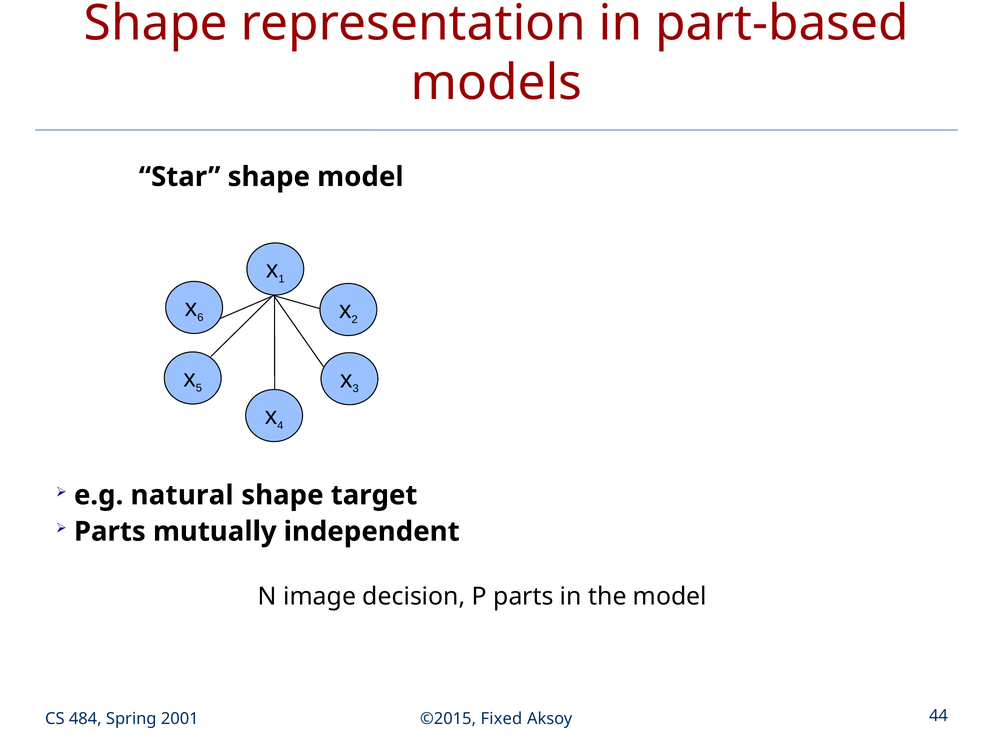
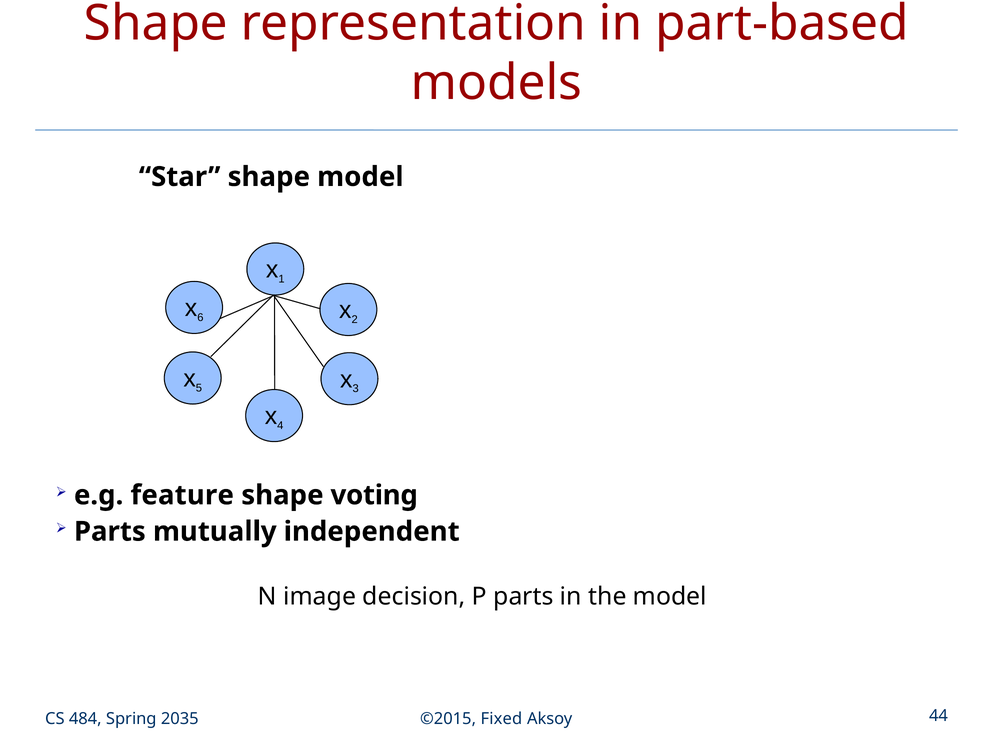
natural: natural -> feature (182, 495)
target: target -> voting (374, 495)
2001: 2001 -> 2035 (180, 718)
